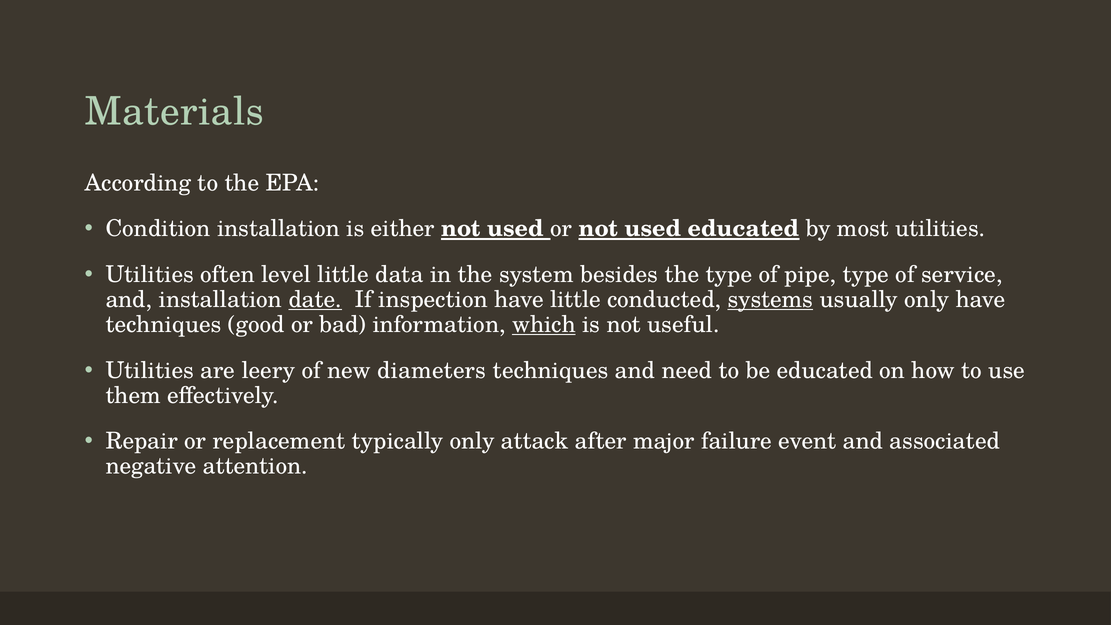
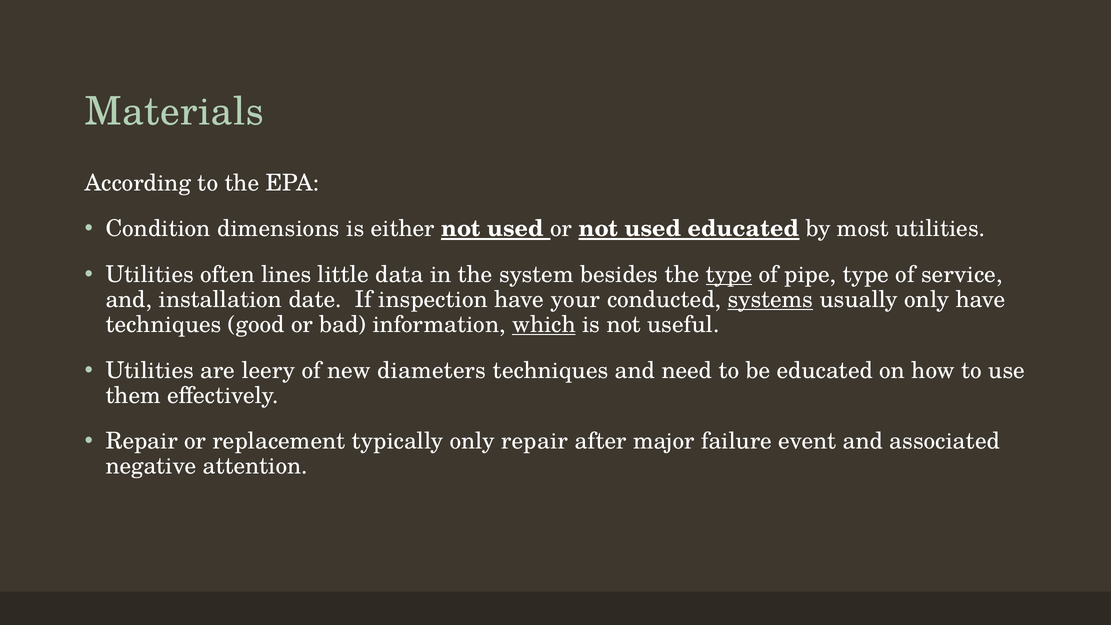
Condition installation: installation -> dimensions (278, 229)
level: level -> lines (286, 275)
type underline: none -> present (729, 275)
date underline: present -> none (315, 300)
have little: little -> your (575, 300)
only attack: attack -> repair (535, 441)
